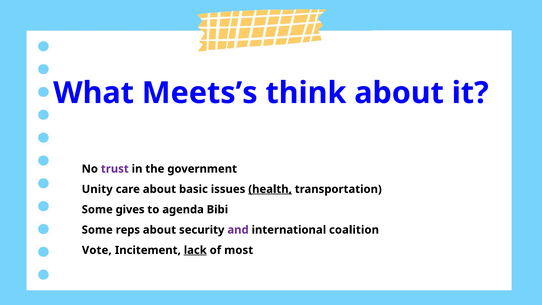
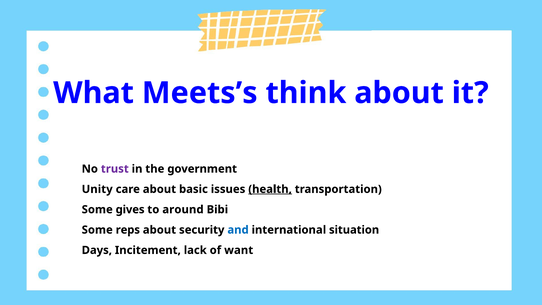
agenda: agenda -> around (183, 209)
and colour: purple -> blue (238, 230)
coalition: coalition -> situation (354, 230)
Vote: Vote -> Days (97, 250)
lack underline: present -> none (195, 250)
most: most -> want (239, 250)
